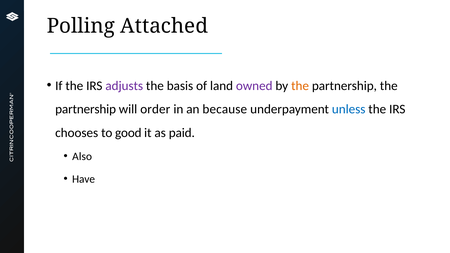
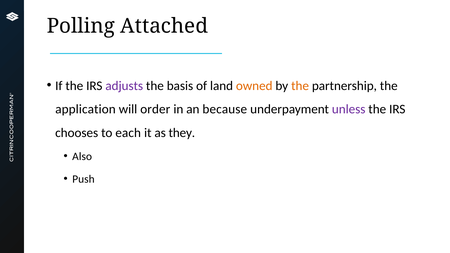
owned colour: purple -> orange (254, 86)
partnership: partnership -> application (85, 109)
unless colour: blue -> purple (349, 109)
good: good -> each (128, 133)
paid: paid -> they (182, 133)
Have: Have -> Push (83, 179)
